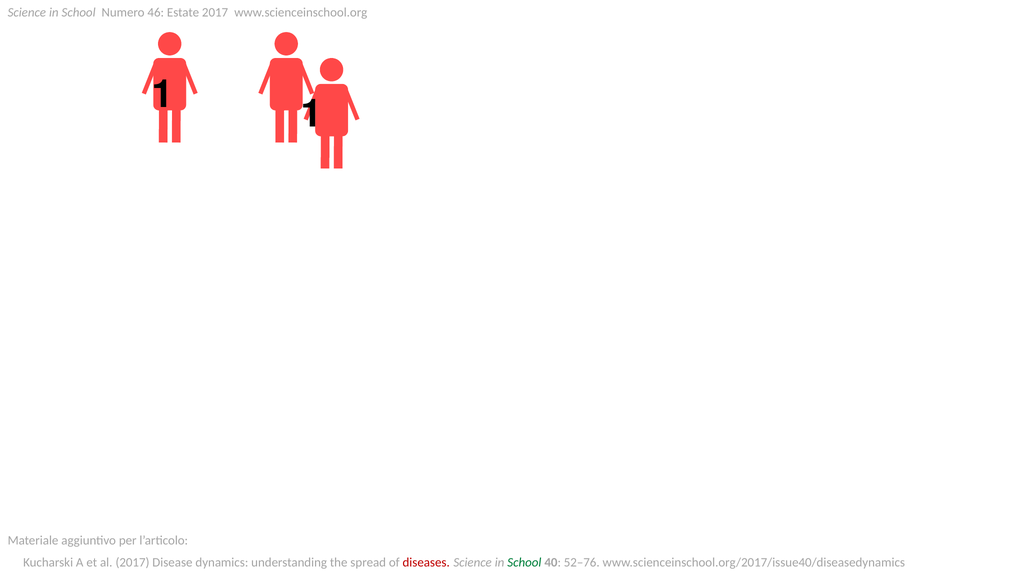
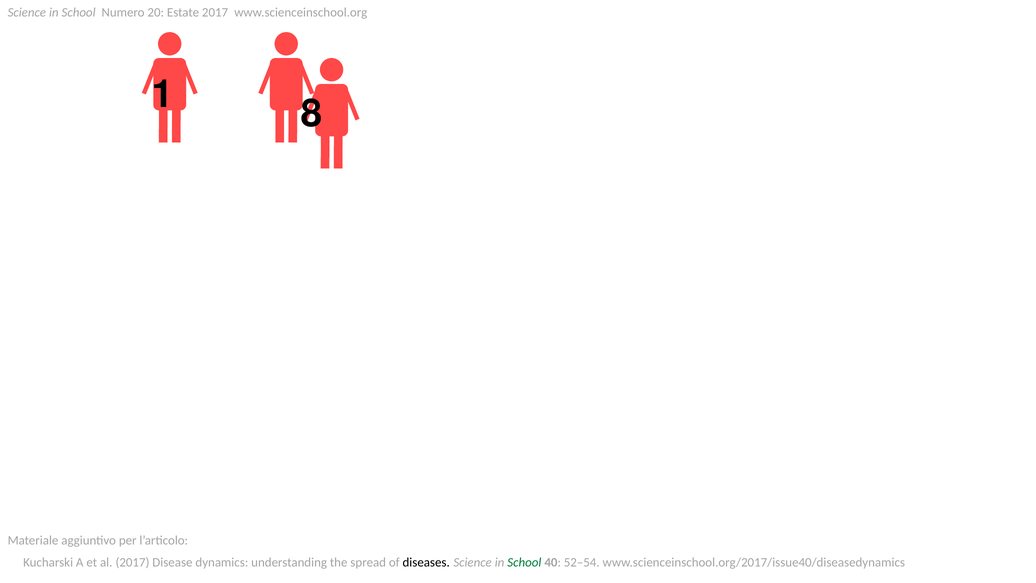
46: 46 -> 20 (156, 12)
1 1: 1 -> 8 (312, 114)
diseases colour: red -> black (426, 562)
52–76: 52–76 -> 52–54 (582, 562)
